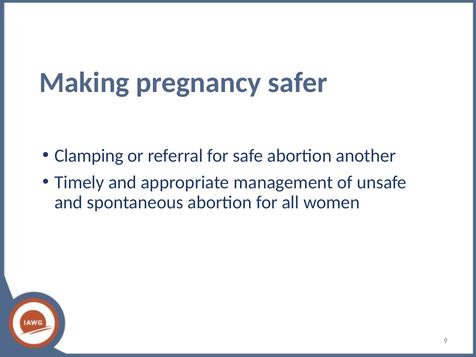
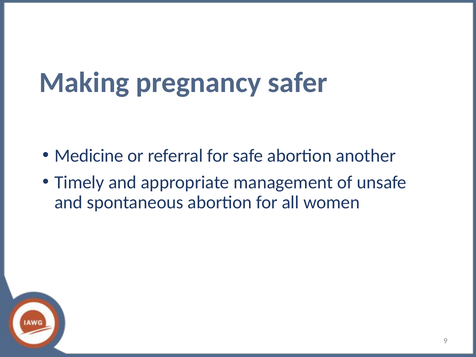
Clamping: Clamping -> Medicine (89, 156)
